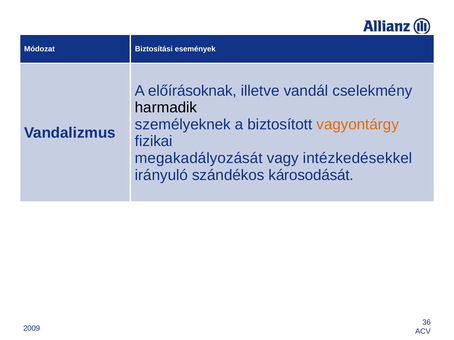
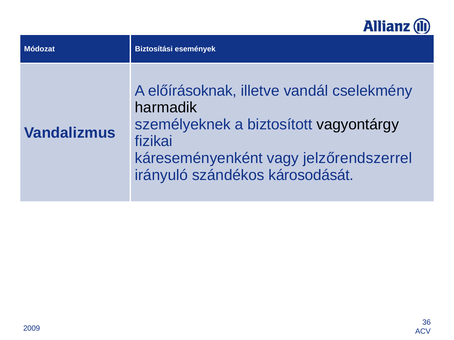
vagyontárgy colour: orange -> black (358, 125)
megakadályozását: megakadályozását -> káreseményenként (199, 158)
intézkedésekkel: intézkedésekkel -> jelzőrendszerrel (358, 158)
